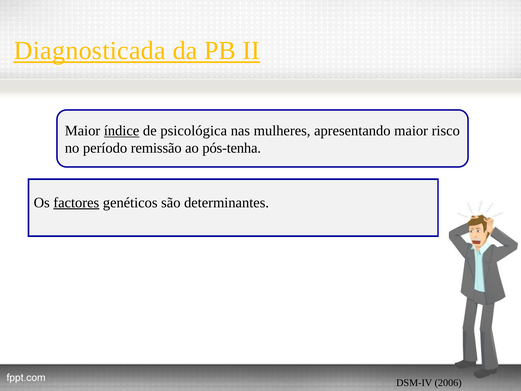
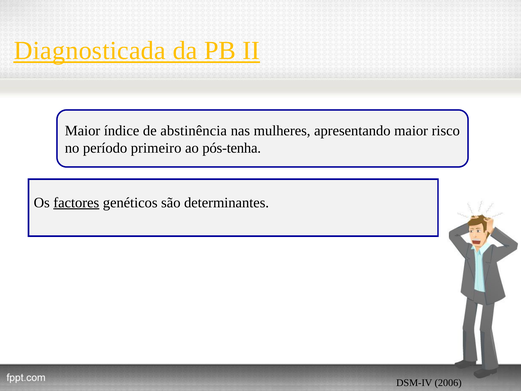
índice underline: present -> none (122, 131)
psicológica: psicológica -> abstinência (194, 131)
remissão: remissão -> primeiro (156, 148)
